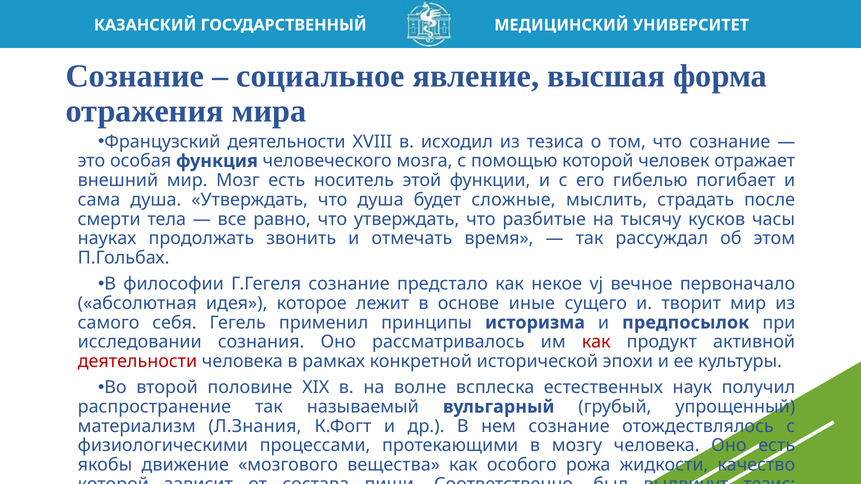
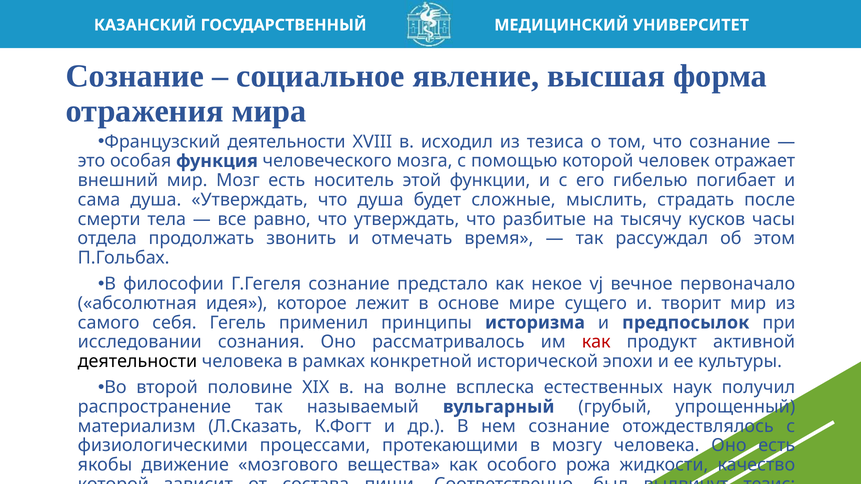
науках: науках -> отдела (107, 239)
иные: иные -> мире (532, 303)
деятельности colour: red -> black (137, 362)
Л.Знания: Л.Знания -> Л.Сказать (255, 426)
